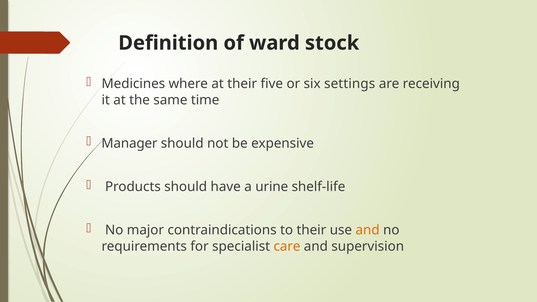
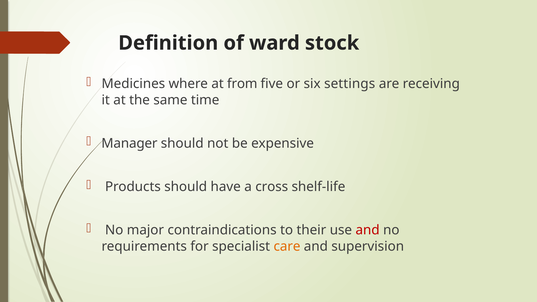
at their: their -> from (242, 84)
urine: urine -> cross (272, 187)
and colour: orange -> red (368, 230)
